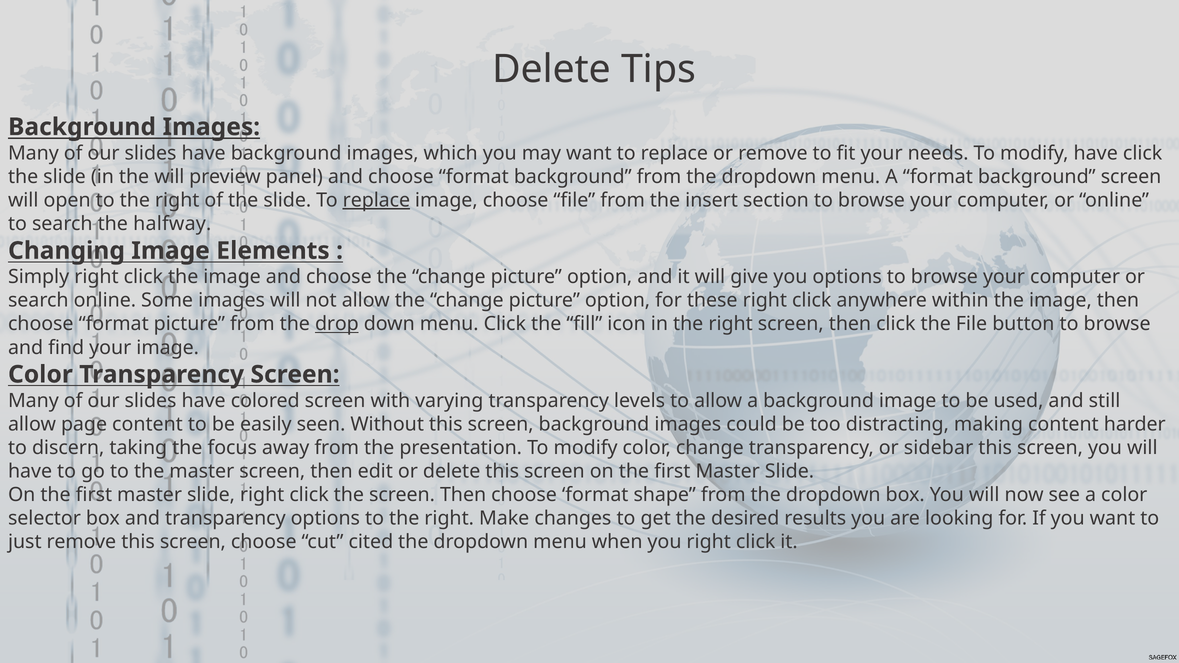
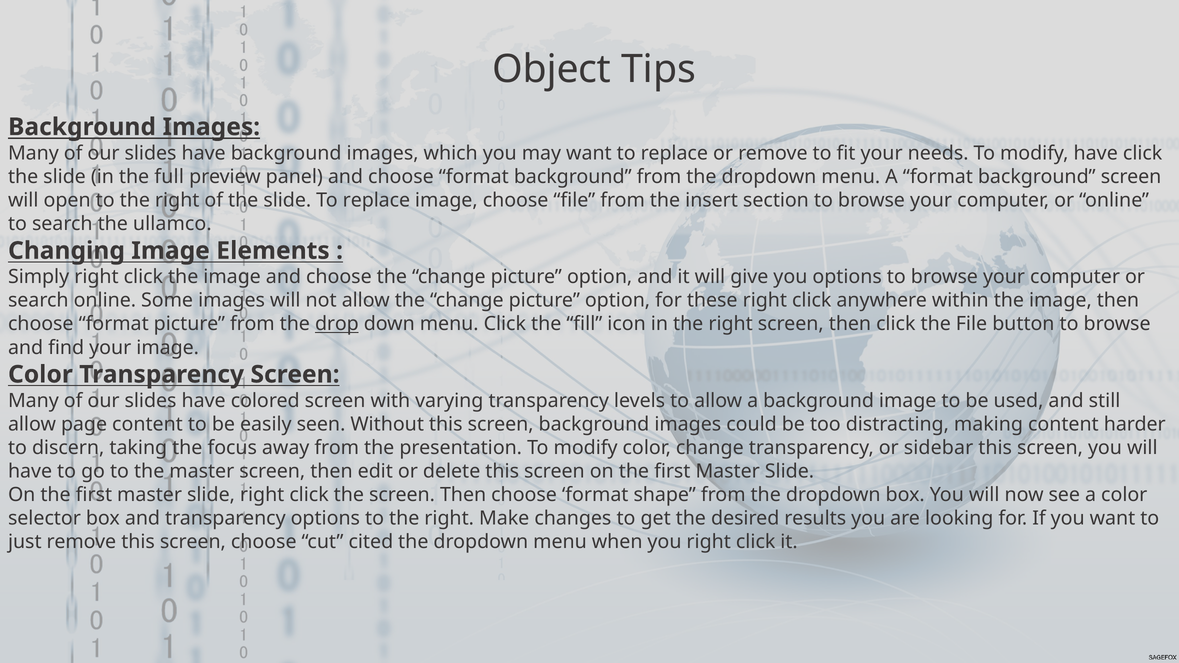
Delete: Delete -> Object (552, 70)
the will: will -> full (169, 177)
replace underline: present -> none (376, 200)
halfway: halfway -> ullamco (172, 224)
